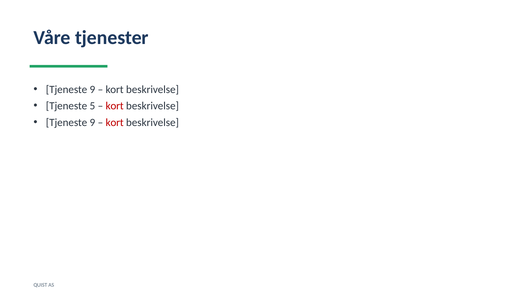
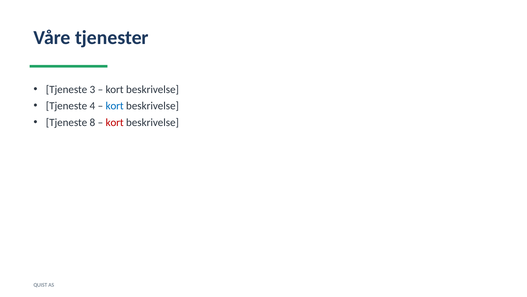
9: 9 -> 3 (92, 89)
5: 5 -> 4 (92, 106)
kort colour: red -> blue (115, 106)
9: 9 -> 8 (92, 122)
